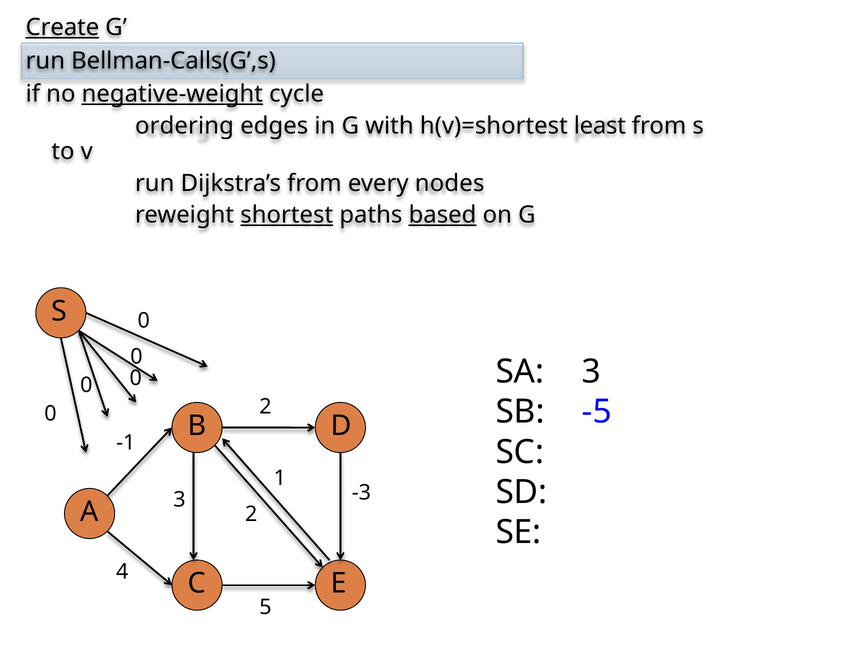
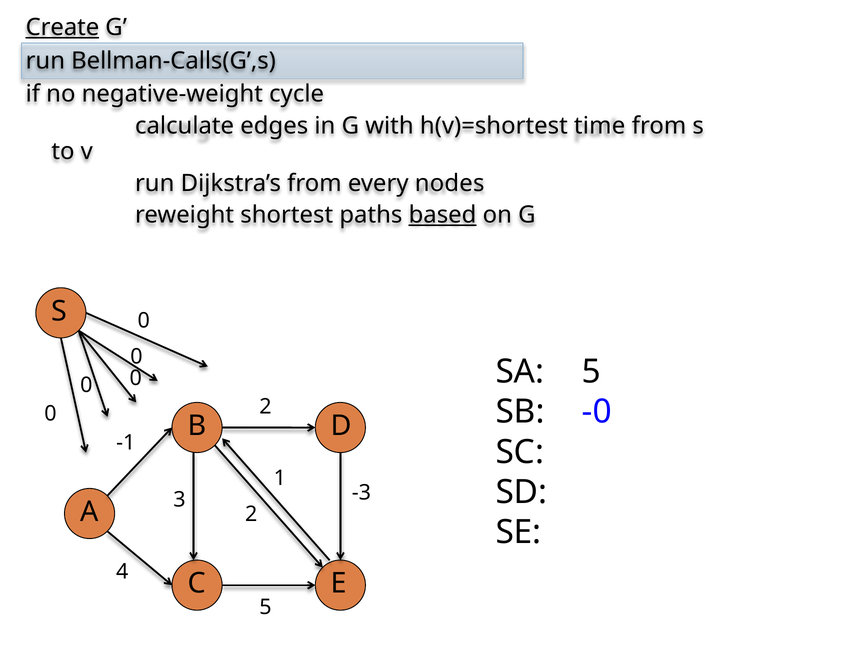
negative-weight underline: present -> none (172, 94)
ordering: ordering -> calculate (185, 126)
least: least -> time (600, 126)
shortest underline: present -> none (287, 215)
A 3: 3 -> 5 (591, 372)
-5: -5 -> -0 (597, 412)
